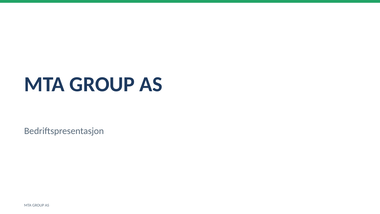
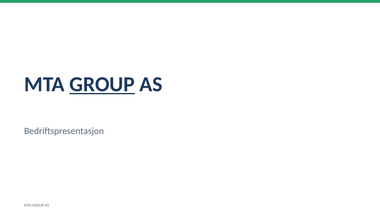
GROUP underline: none -> present (102, 84)
